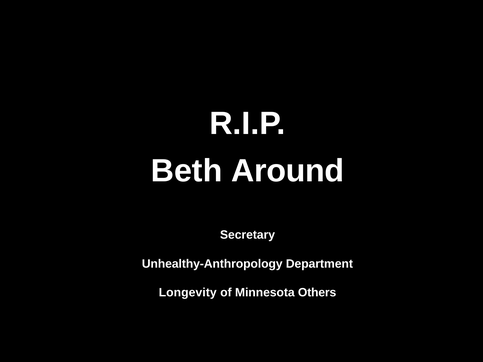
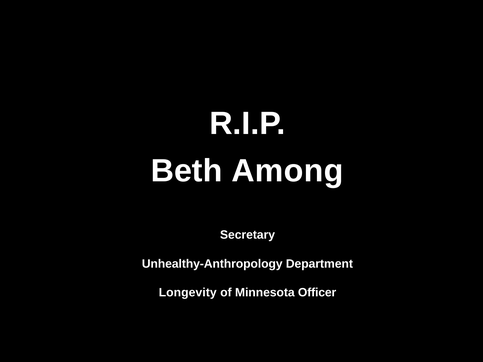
Around: Around -> Among (287, 171)
Others: Others -> Officer (317, 293)
